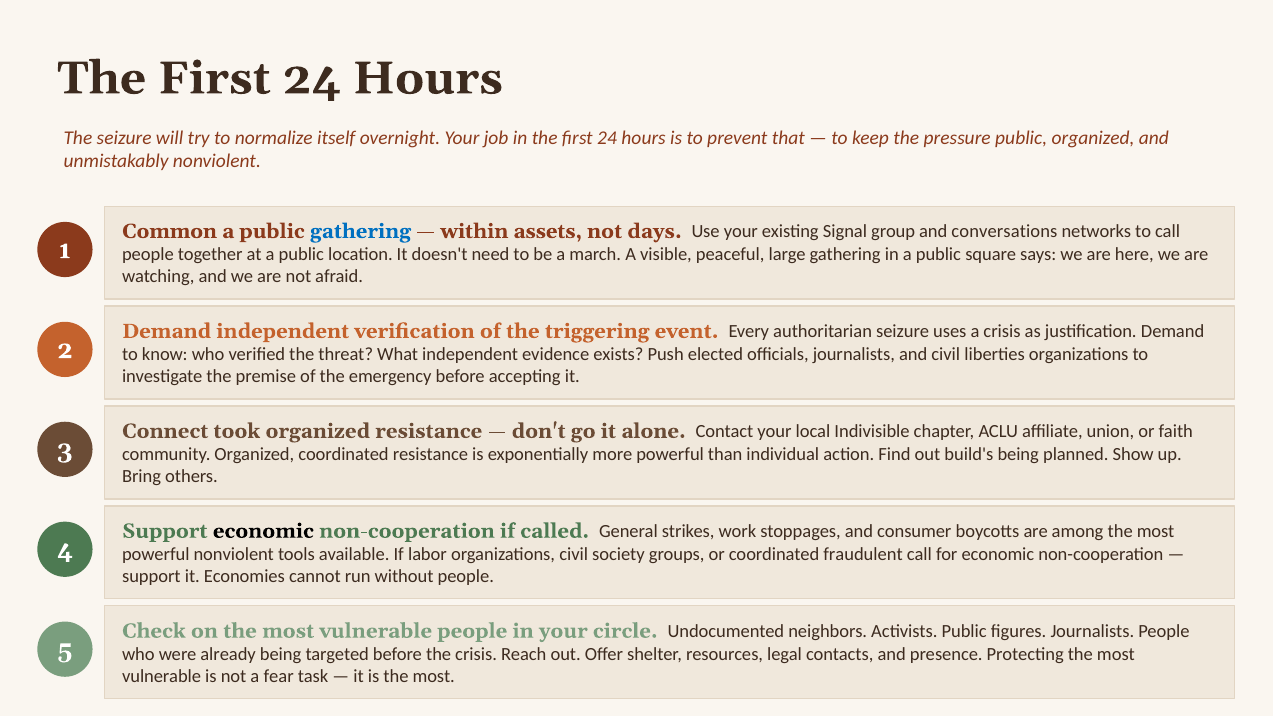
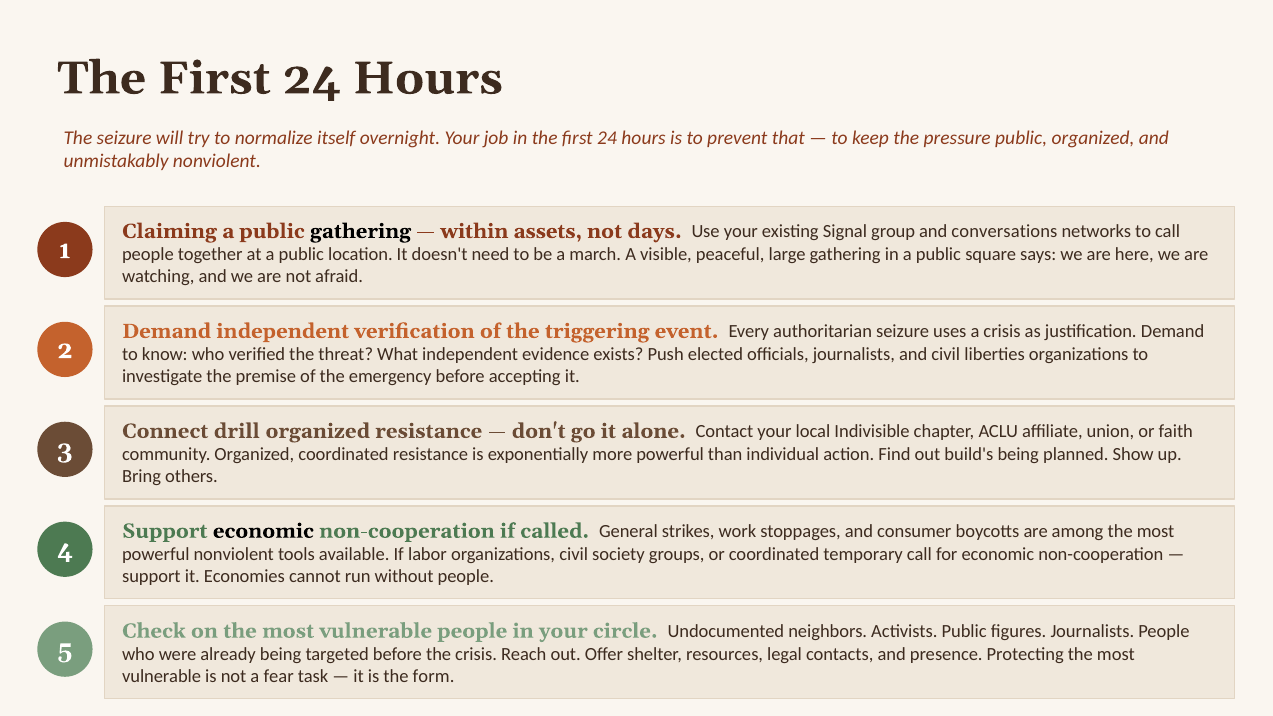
Common: Common -> Claiming (169, 231)
gathering colour: blue -> black (360, 231)
took: took -> drill (237, 431)
fraudulent: fraudulent -> temporary (863, 554)
is the most: most -> form (434, 676)
